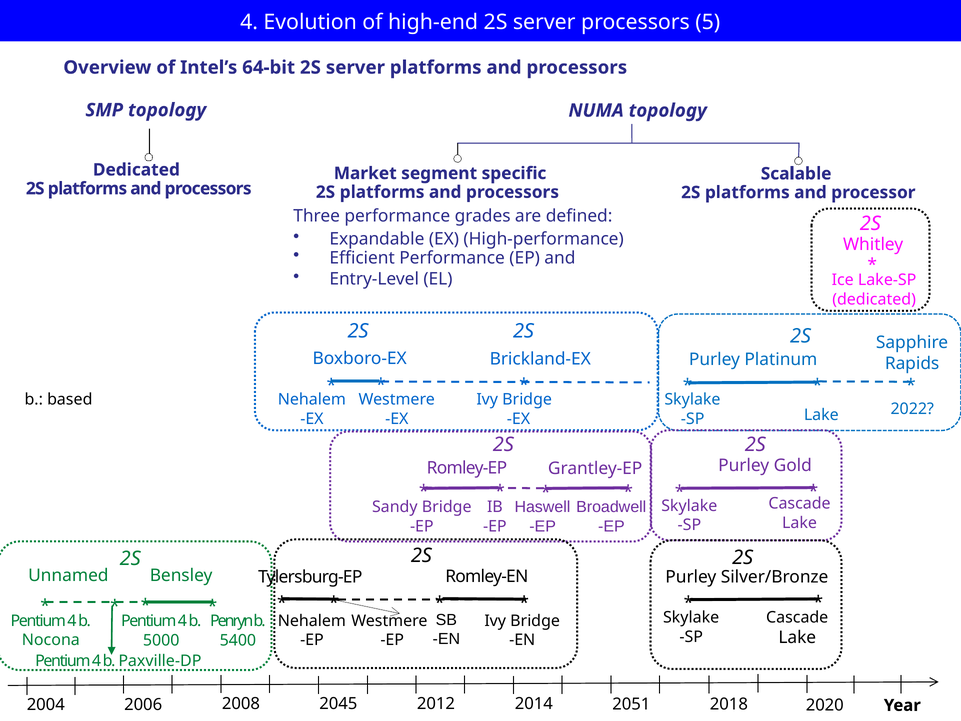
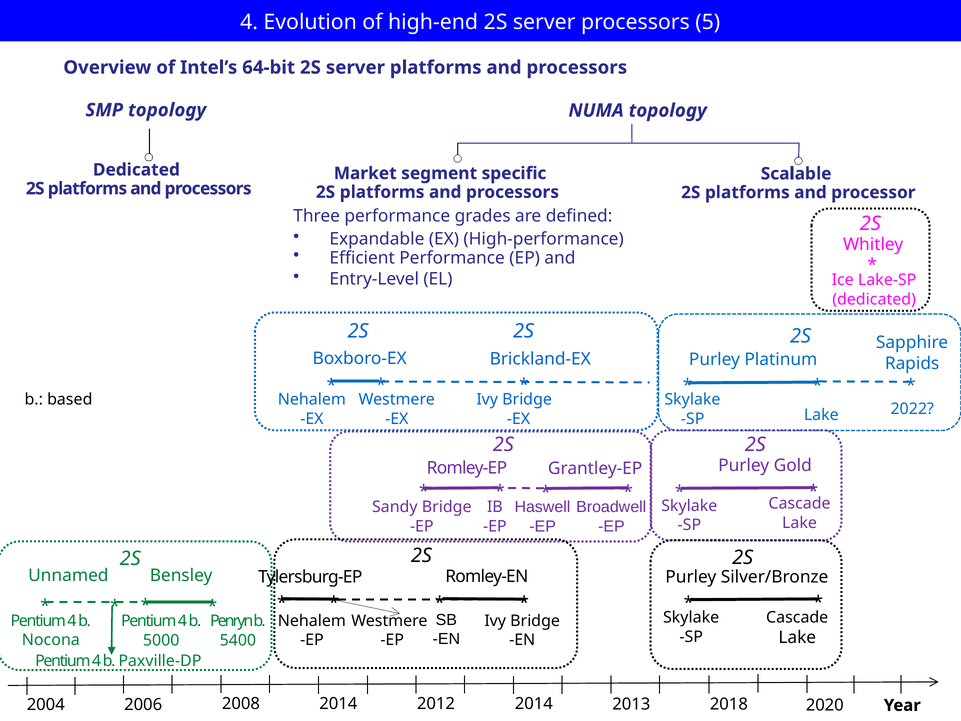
2008 2045: 2045 -> 2014 (338, 704)
2051: 2051 -> 2013 (631, 704)
